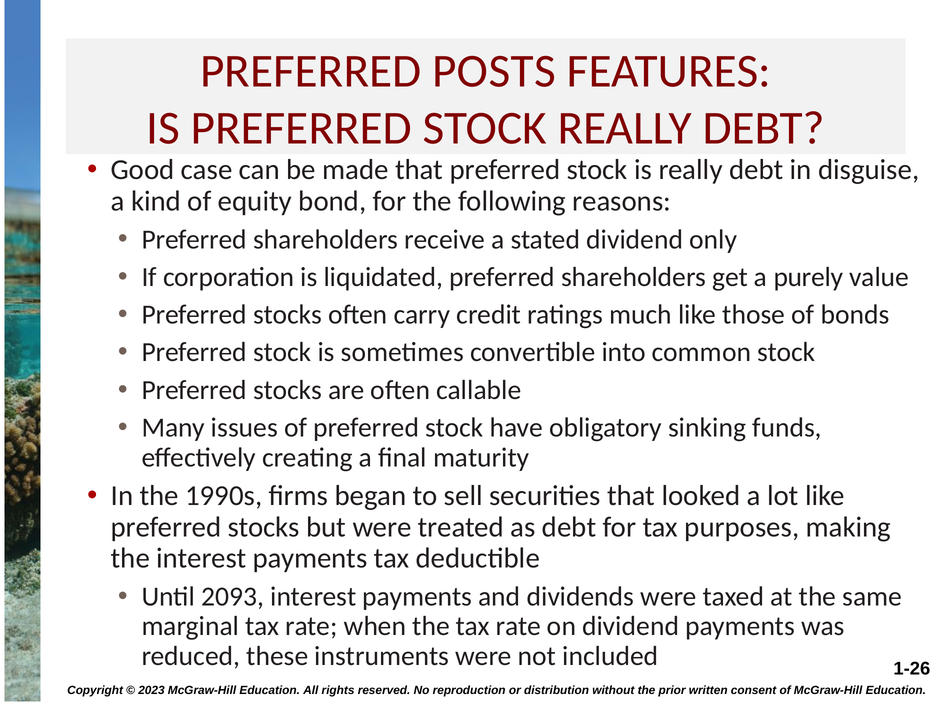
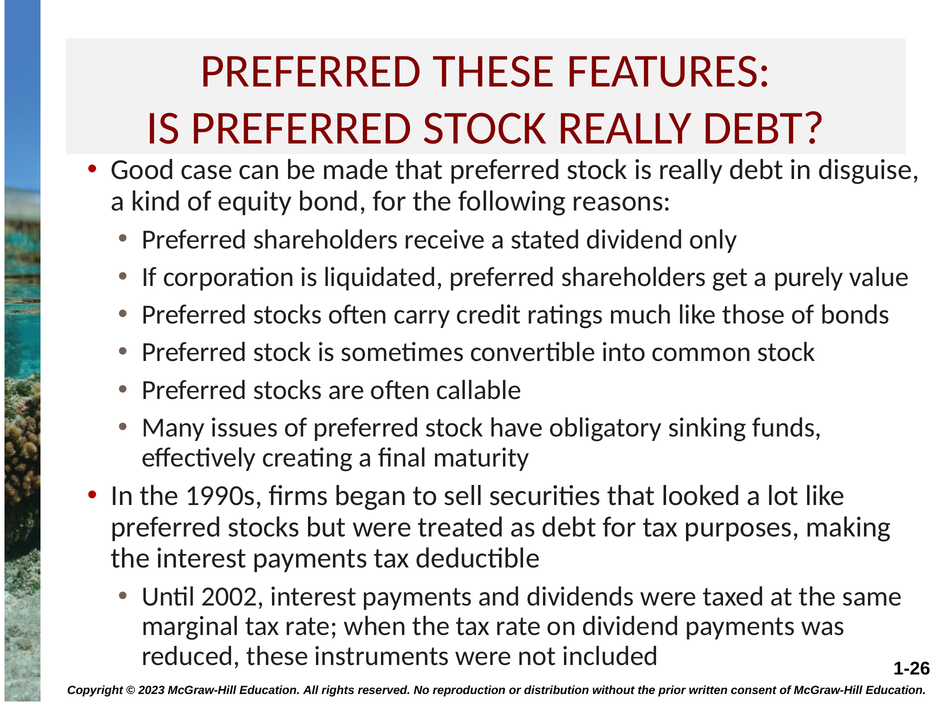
PREFERRED POSTS: POSTS -> THESE (494, 71)
2093: 2093 -> 2002 (233, 597)
